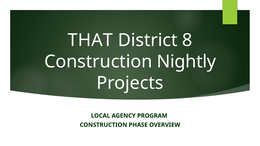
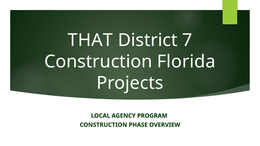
8: 8 -> 7 (187, 40)
Nightly: Nightly -> Florida (186, 62)
